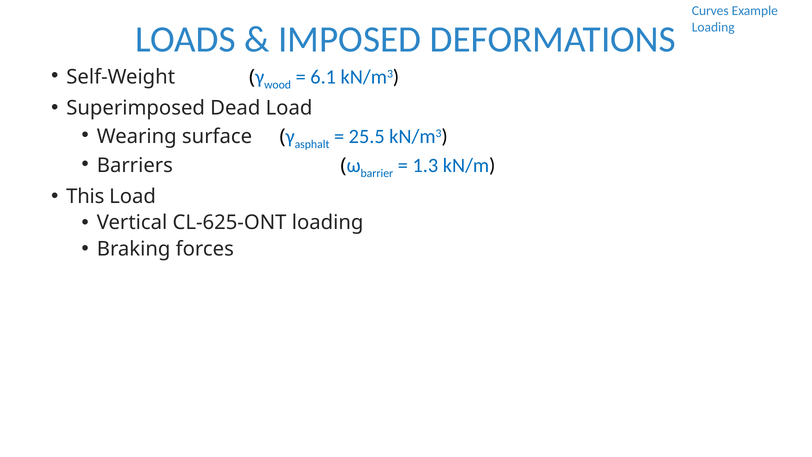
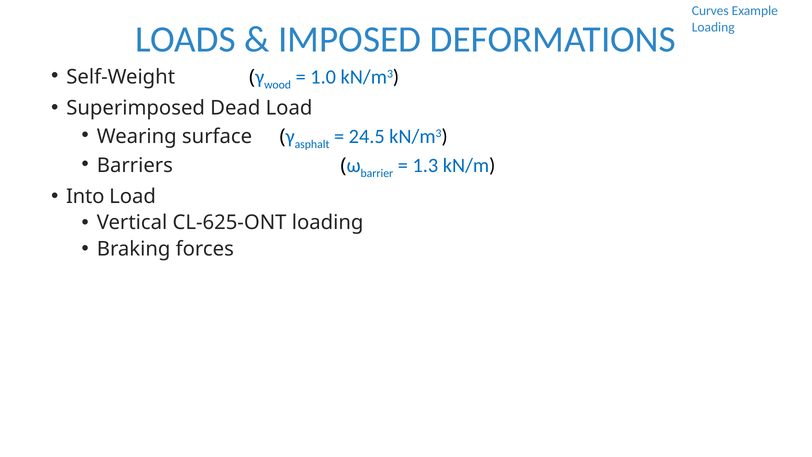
6.1: 6.1 -> 1.0 (323, 77)
25.5: 25.5 -> 24.5 (367, 136)
This: This -> Into (85, 196)
